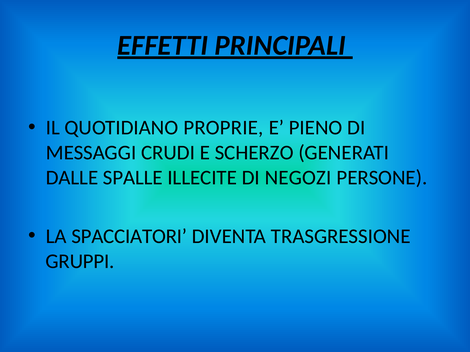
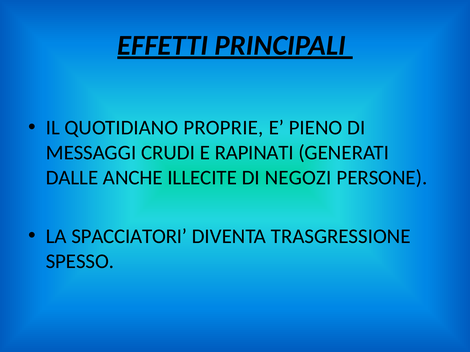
SCHERZO: SCHERZO -> RAPINATI (254, 153)
SPALLE: SPALLE -> ANCHE (133, 178)
GRUPPI: GRUPPI -> SPESSO (80, 262)
